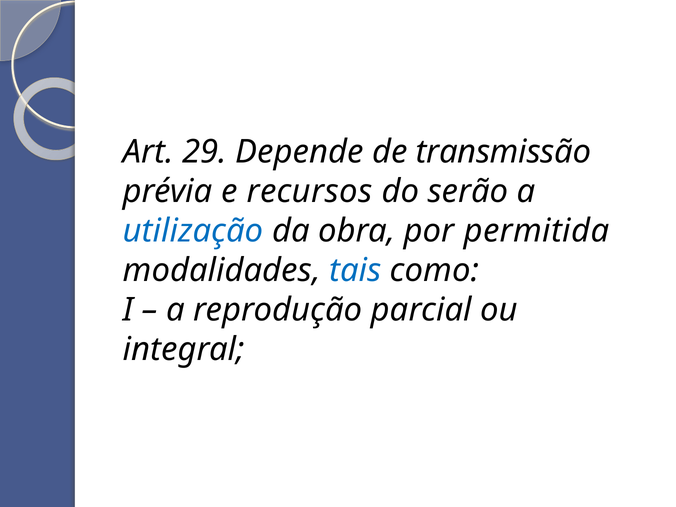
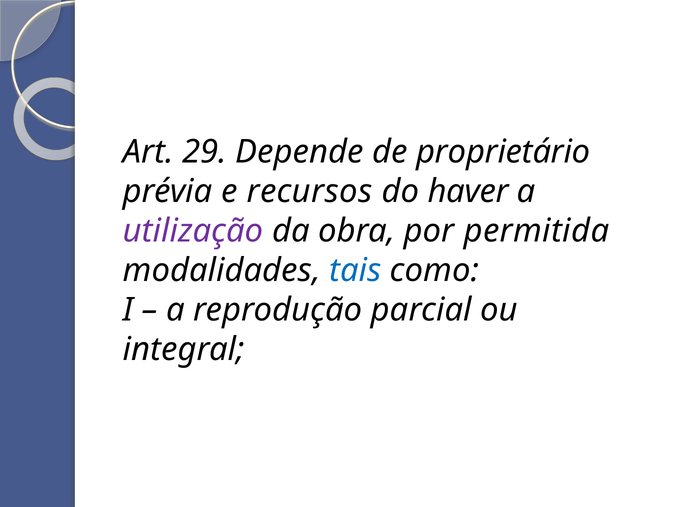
transmissão: transmissão -> proprietário (503, 152)
serão: serão -> haver (468, 192)
utilização colour: blue -> purple (193, 231)
